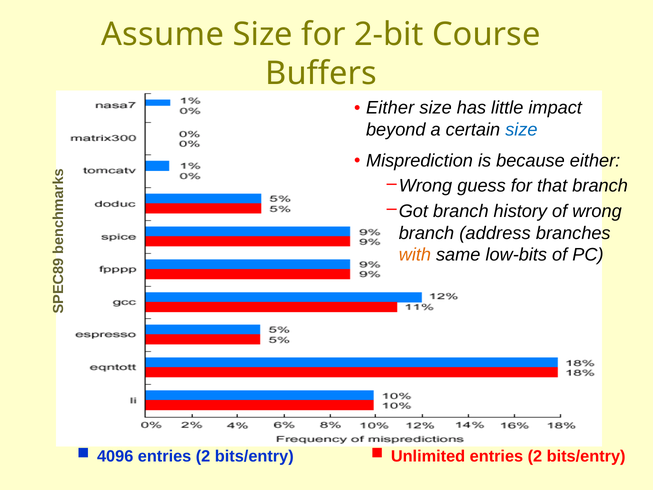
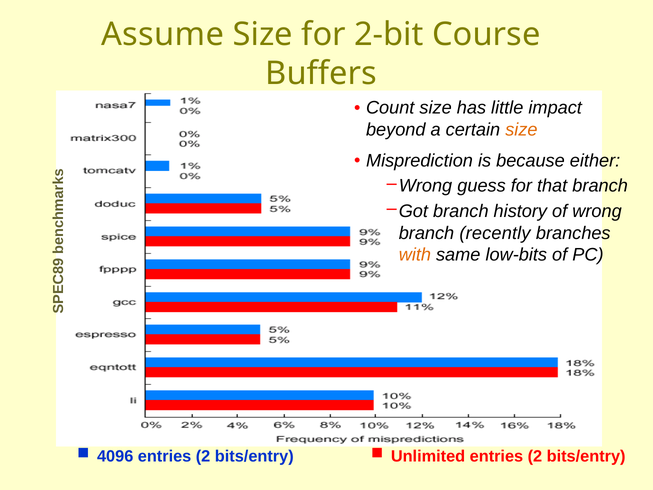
Either: Either -> Count (390, 108)
size colour: blue -> orange (521, 130)
address: address -> recently (495, 233)
